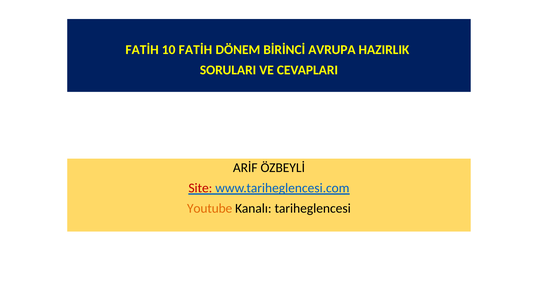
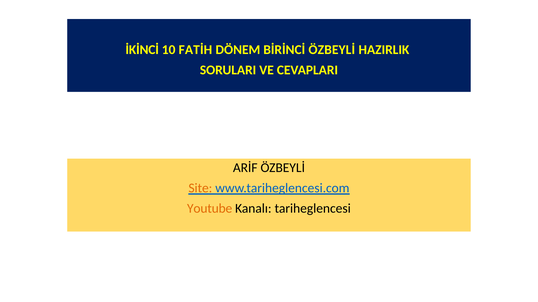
FATİH: FATİH -> İKİNCİ (142, 50)
BİRİNCİ AVRUPA: AVRUPA -> ÖZBEYLİ (332, 50)
Site colour: red -> orange (200, 188)
